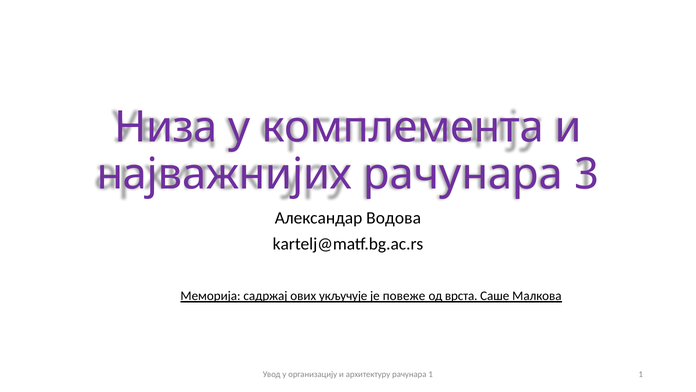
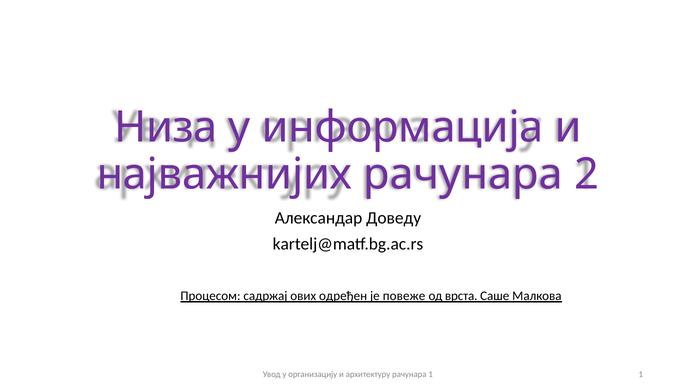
комплемента: комплемента -> информација (403, 127)
3: 3 -> 2 (587, 174)
Водова: Водова -> Доведу (394, 218)
Меморија: Меморија -> Процесом (210, 296)
укључује: укључује -> одређен (343, 296)
